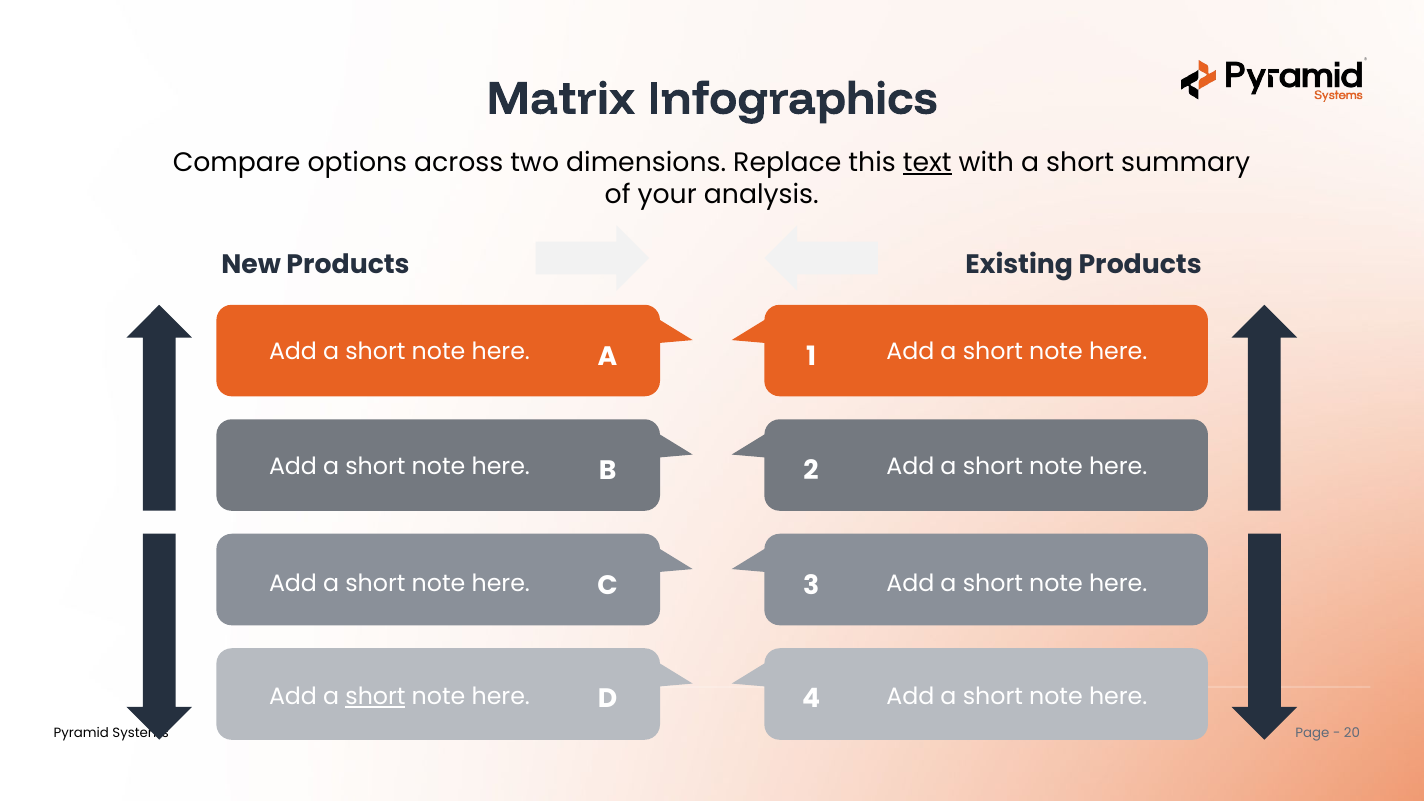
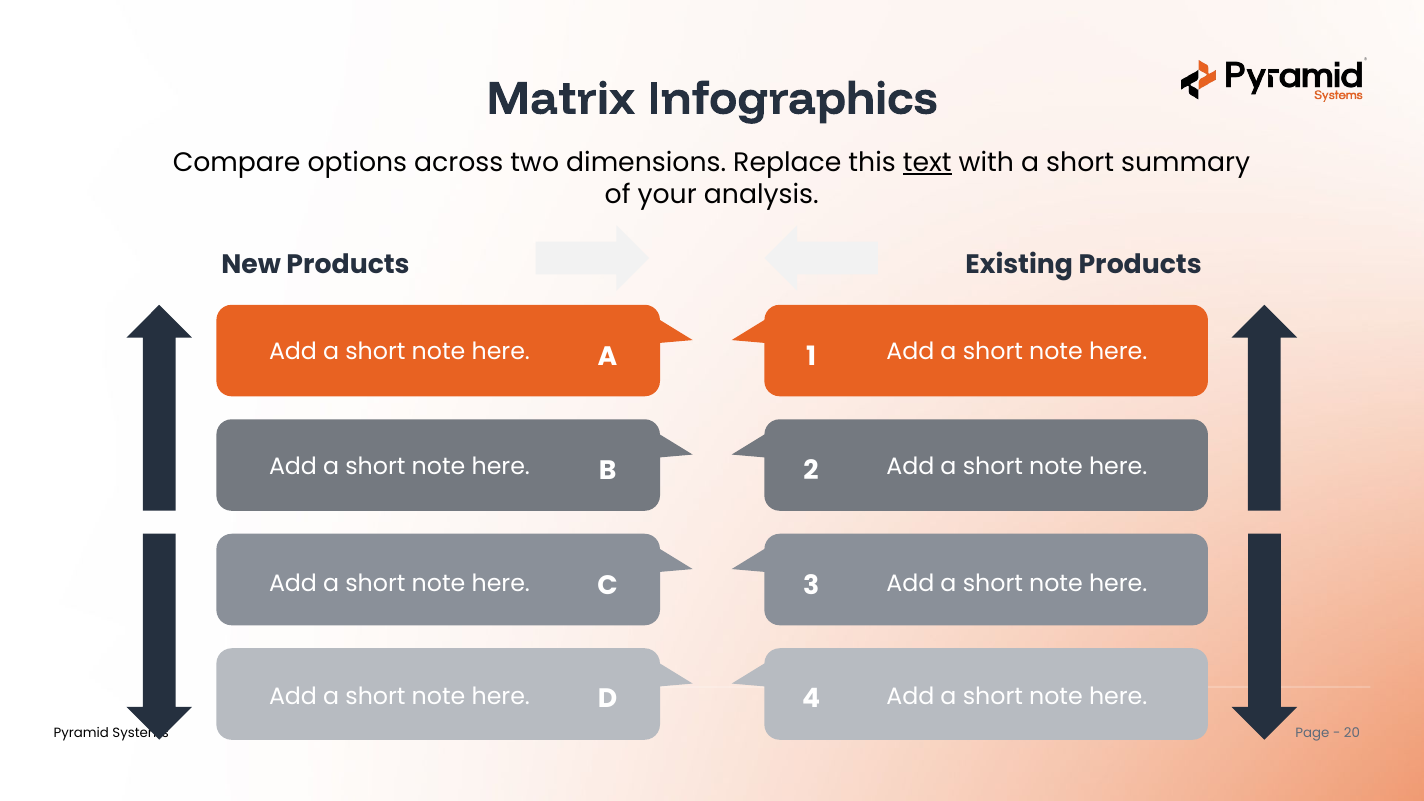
short underline: present -> none (375, 697)
